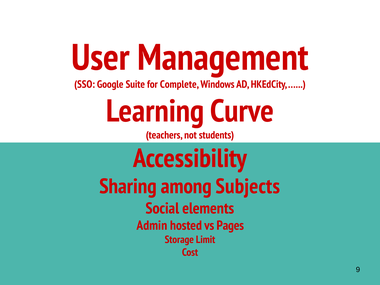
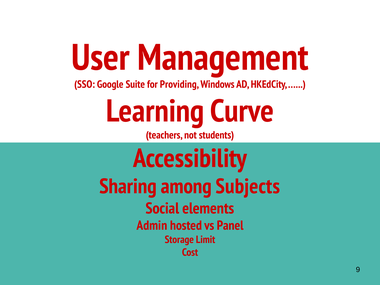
Complete: Complete -> Providing (179, 84)
Pages: Pages -> Panel (230, 226)
